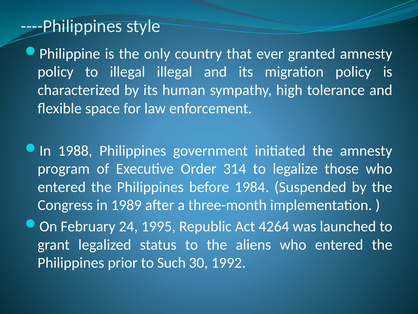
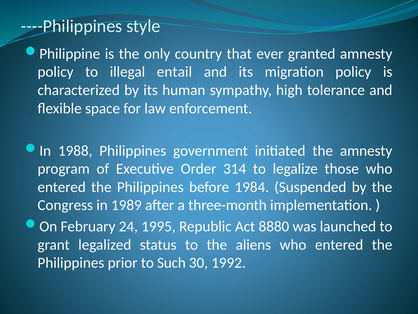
illegal illegal: illegal -> entail (174, 72)
4264: 4264 -> 8880 (274, 226)
